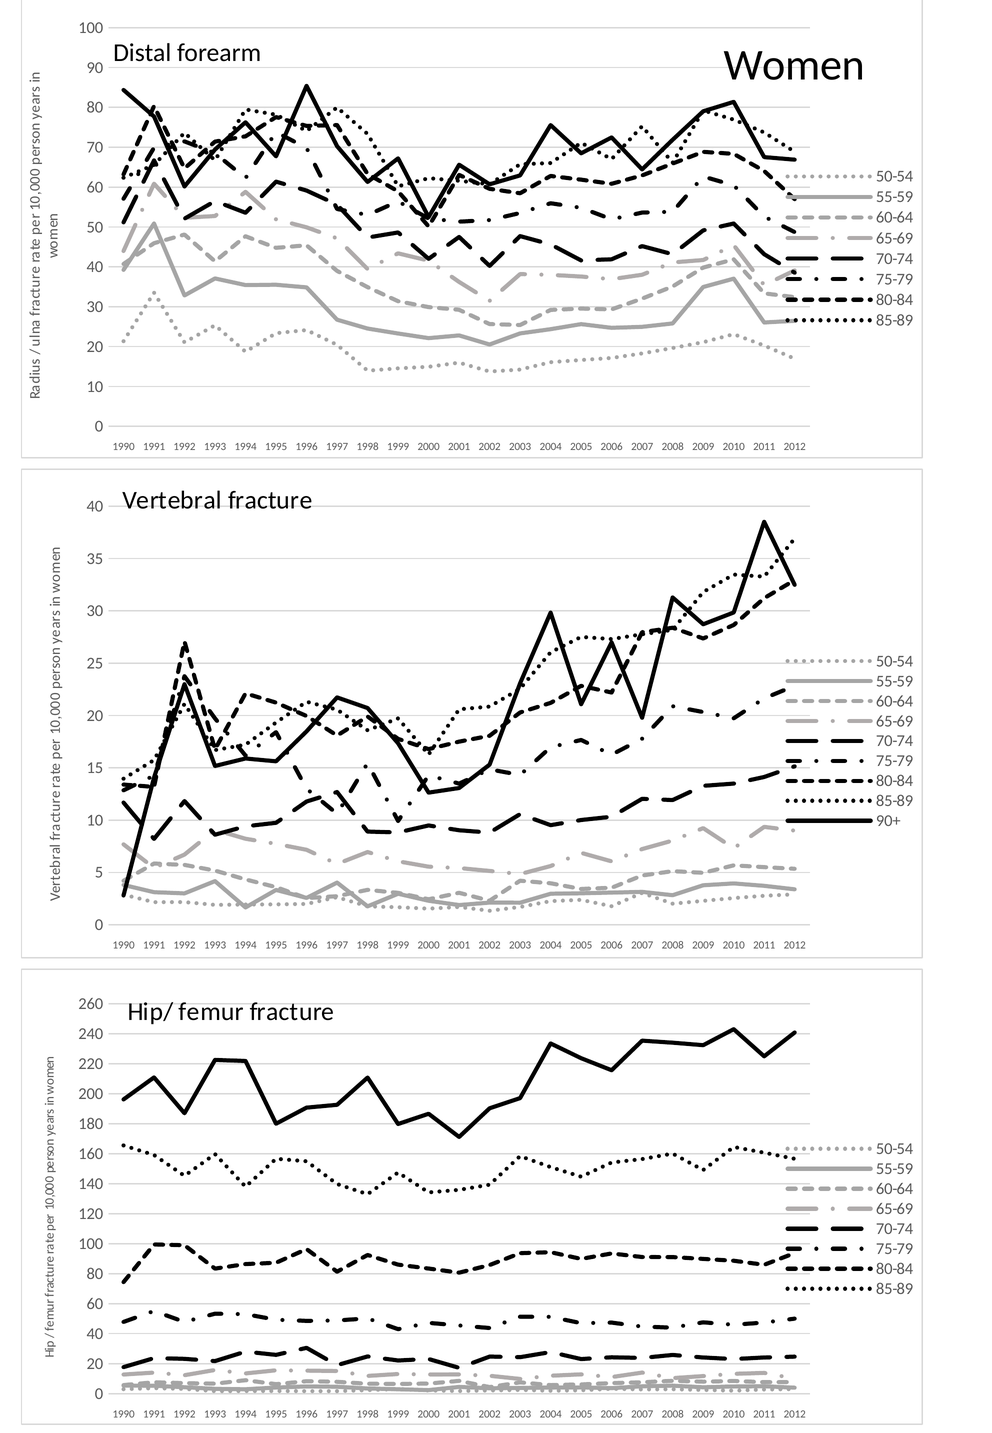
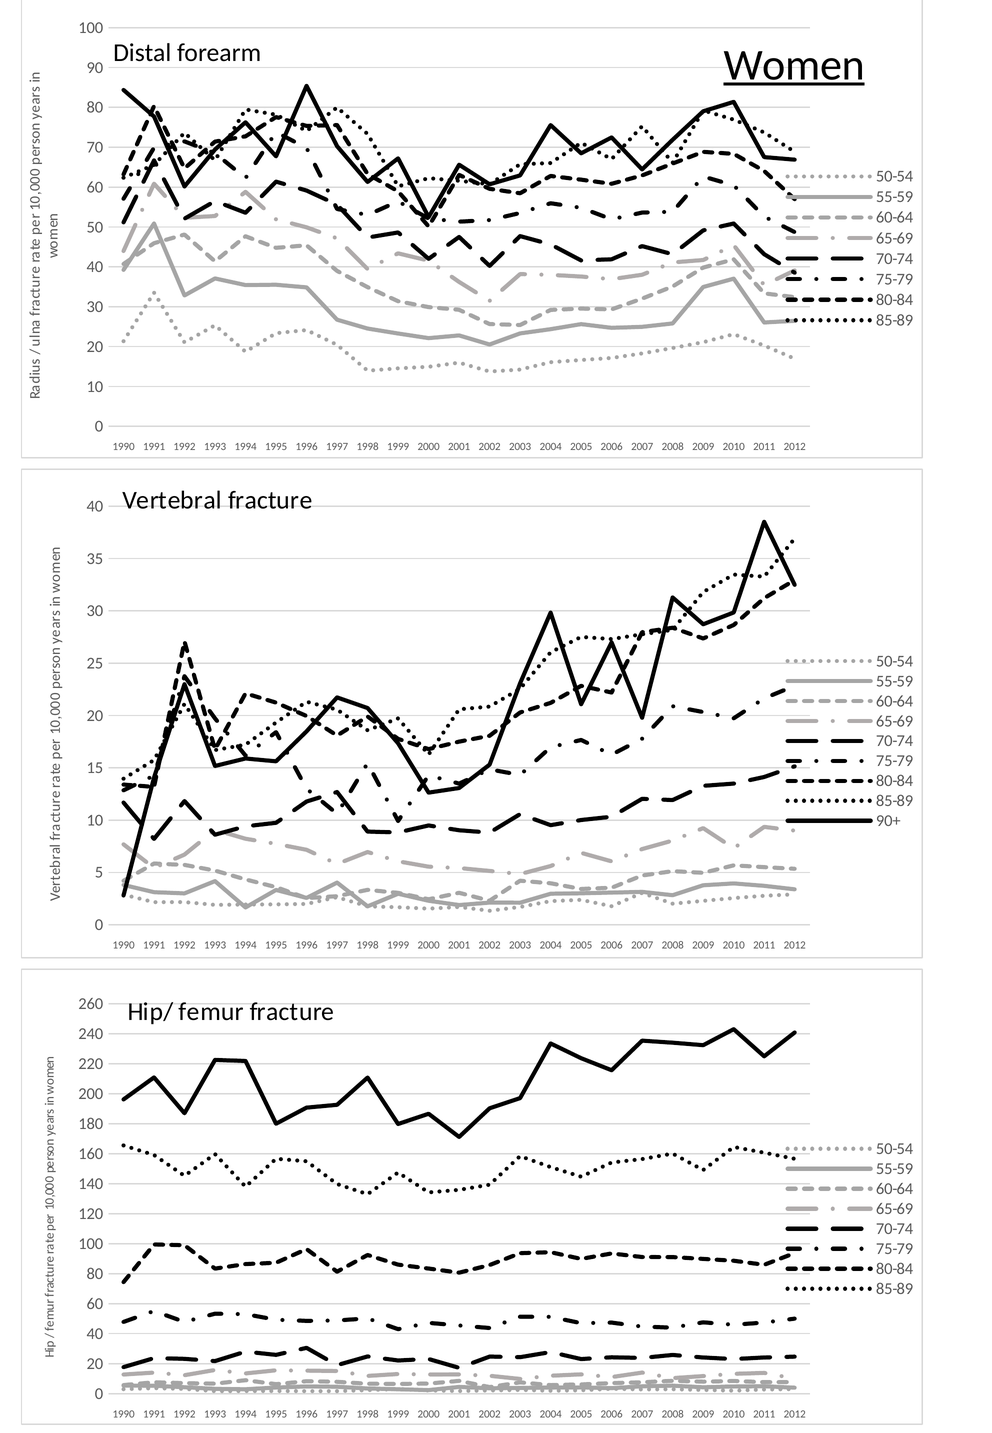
Women underline: none -> present (794, 65)
